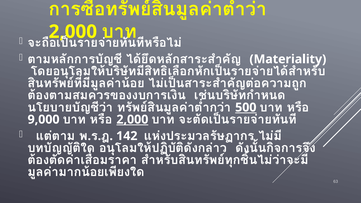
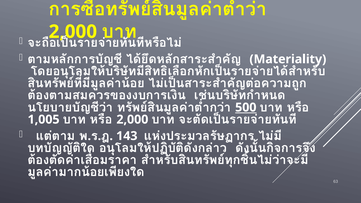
9,000: 9,000 -> 1,005 (44, 120)
2,000 underline: present -> none (132, 120)
142: 142 -> 143 (127, 136)
